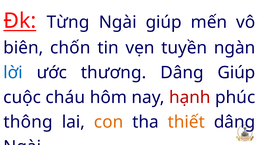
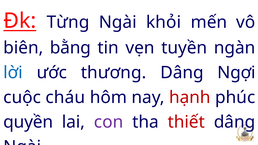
Ngài giúp: giúp -> khỏi (164, 22)
chốn: chốn -> bằng (70, 48)
Dâng Giúp: Giúp -> Ngợi (236, 73)
thông: thông -> quyền (28, 122)
con colour: orange -> purple (109, 122)
thiết colour: orange -> red (186, 122)
